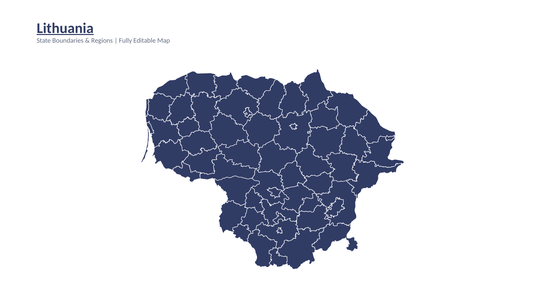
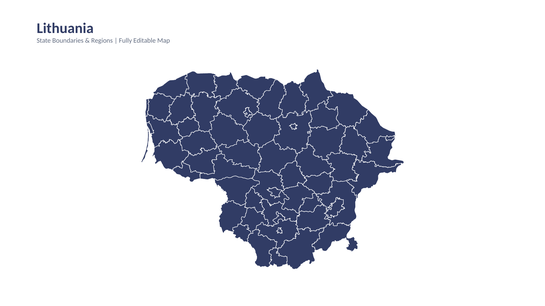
Lithuania underline: present -> none (65, 28)
